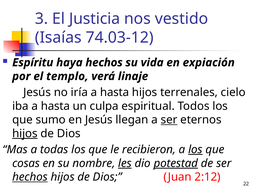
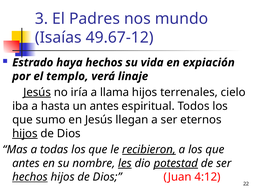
Justicia: Justicia -> Padres (94, 19)
vestido: vestido -> mundo (182, 19)
74.03-12: 74.03-12 -> 49.67-12 (120, 37)
Espíritu: Espíritu -> Estrado (33, 62)
Jesús underline: none -> present (37, 92)
iría a hasta: hasta -> llama (115, 92)
un culpa: culpa -> antes (104, 106)
ser underline: present -> none (169, 120)
recibieron underline: none -> present (149, 149)
los underline: present -> none (195, 149)
cosas: cosas -> antes (26, 163)
2:12: 2:12 -> 4:12 (208, 177)
